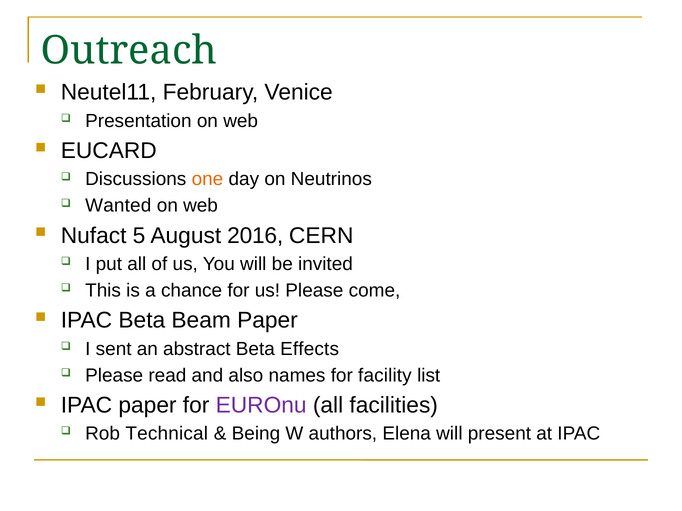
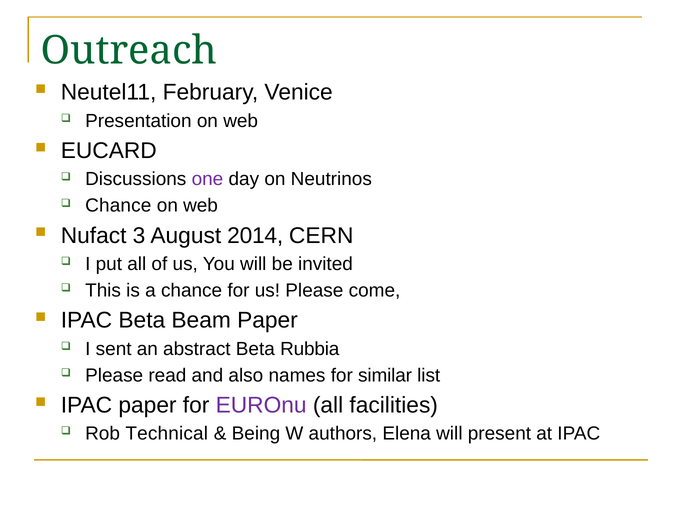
one colour: orange -> purple (207, 179)
Wanted: Wanted -> Chance (118, 206)
5: 5 -> 3 (139, 236)
2016: 2016 -> 2014 (255, 236)
Effects: Effects -> Rubbia (310, 349)
facility: facility -> similar (385, 376)
